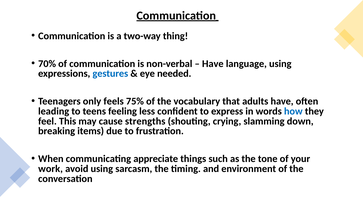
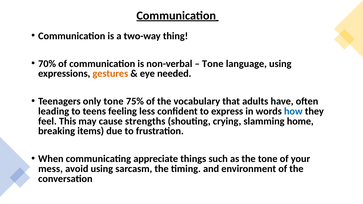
Have: Have -> Tone (213, 64)
gestures colour: blue -> orange (110, 74)
only feels: feels -> tone (114, 101)
down: down -> home (300, 121)
work: work -> mess (51, 169)
